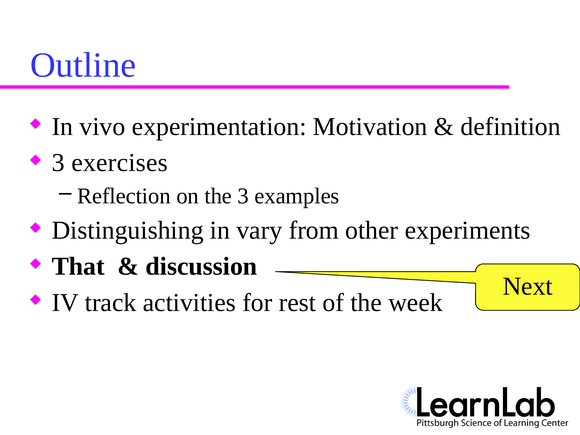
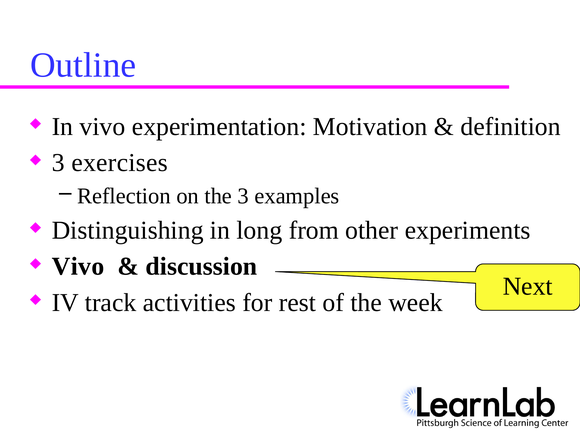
vary: vary -> long (259, 230)
That: That -> Vivo (78, 266)
